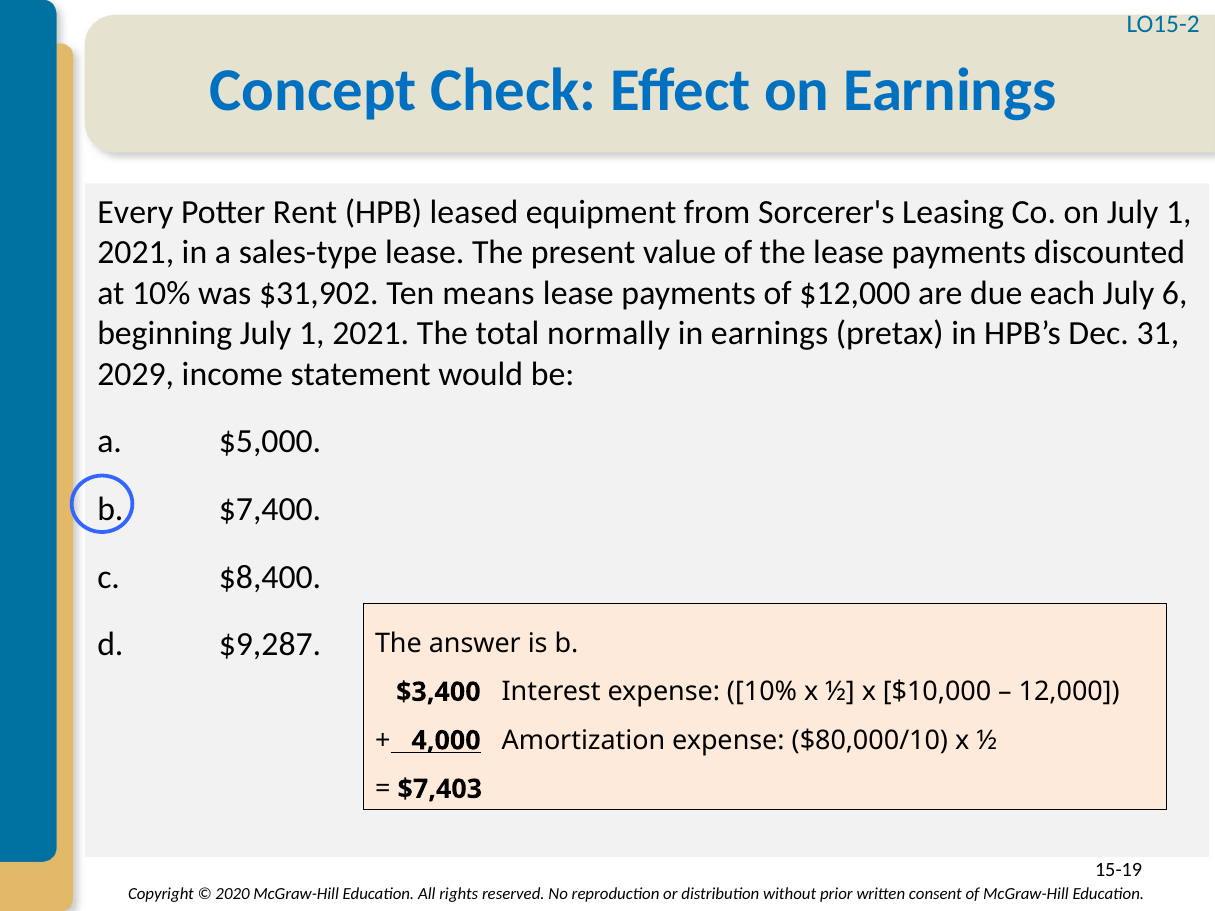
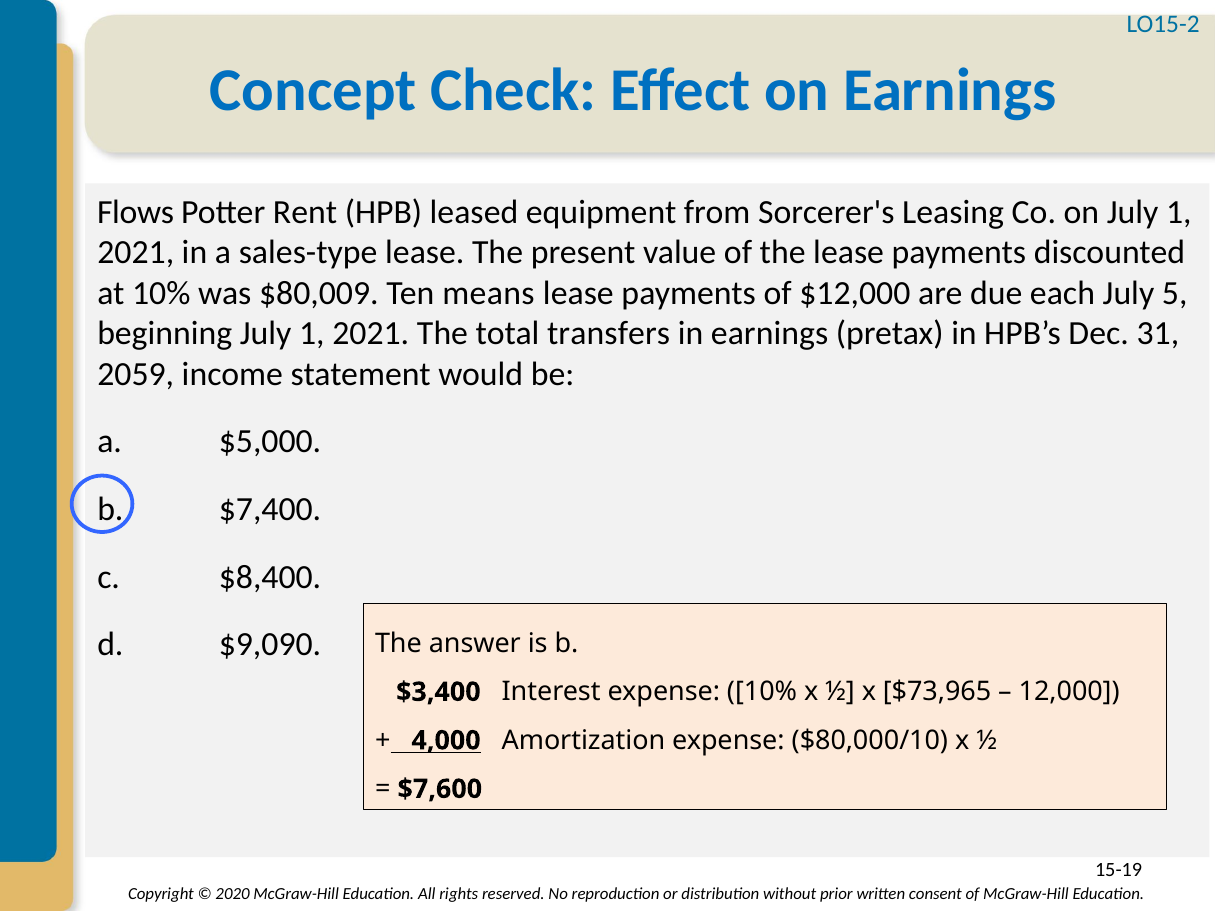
Every: Every -> Flows (136, 212)
$31,902: $31,902 -> $80,009 (319, 293)
6: 6 -> 5 (1175, 293)
normally: normally -> transfers (609, 334)
2029: 2029 -> 2059 (136, 374)
$9,287: $9,287 -> $9,090 (270, 645)
$10,000: $10,000 -> $73,965 (937, 692)
$7,403: $7,403 -> $7,600 (440, 789)
